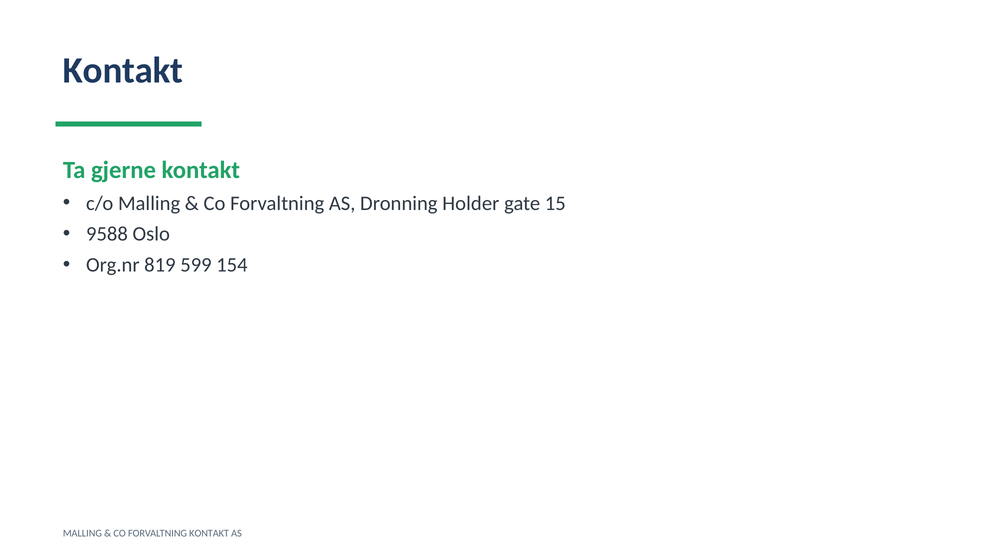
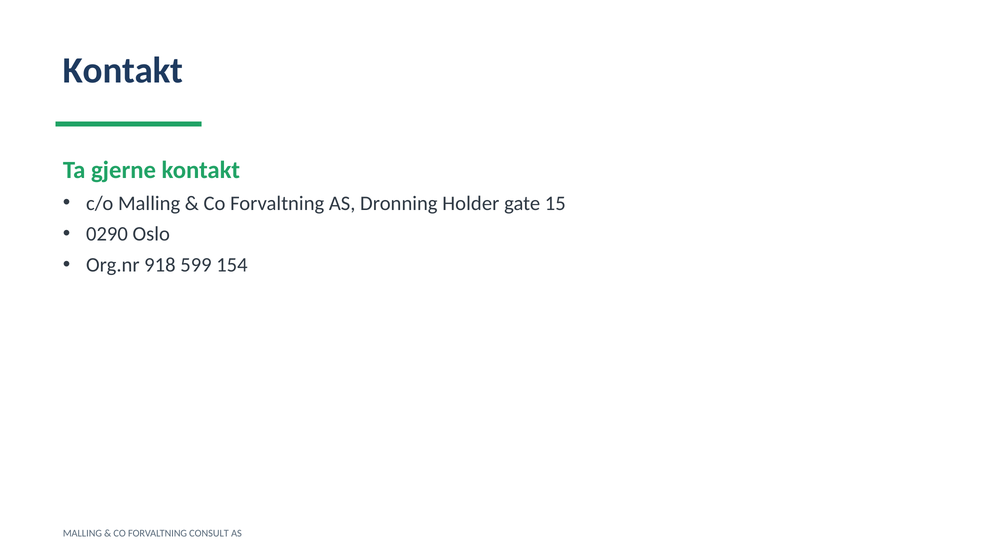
9588: 9588 -> 0290 (107, 234)
819: 819 -> 918 (160, 265)
FORVALTNING KONTAKT: KONTAKT -> CONSULT (209, 534)
